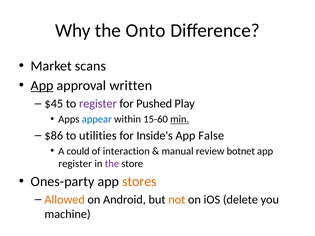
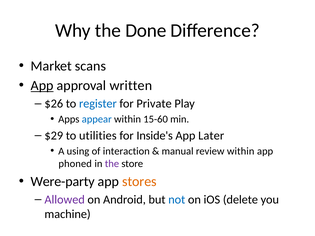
Onto: Onto -> Done (146, 30)
$45: $45 -> $26 (54, 104)
register colour: purple -> blue (98, 104)
Pushed: Pushed -> Private (154, 104)
min underline: present -> none (180, 119)
$86: $86 -> $29 (54, 136)
False: False -> Later (211, 136)
could: could -> using (78, 151)
review botnet: botnet -> within (241, 151)
register: register -> phoned (75, 164)
Ones-party: Ones-party -> Were-party (63, 182)
Allowed colour: orange -> purple (65, 200)
not colour: orange -> blue (177, 200)
